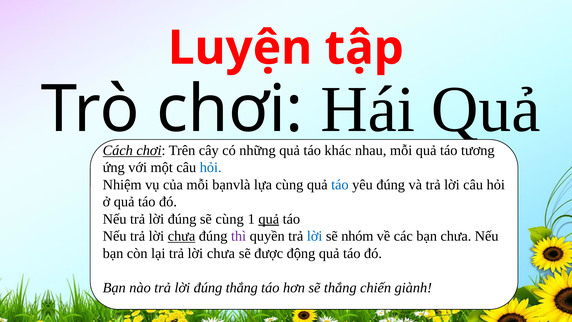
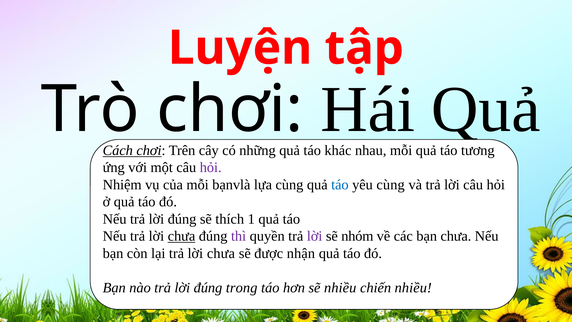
hỏi colour: blue -> purple (211, 167)
yêu đúng: đúng -> cùng (391, 184)
sẽ cùng: cùng -> thích (230, 219)
quả underline: present -> none (269, 219)
lời colour: blue -> purple (315, 236)
động: động -> nhận (301, 253)
đúng thắng: thắng -> trong (242, 287)
sẽ thắng: thắng -> nhiều (340, 287)
chiến giành: giành -> nhiều (413, 287)
